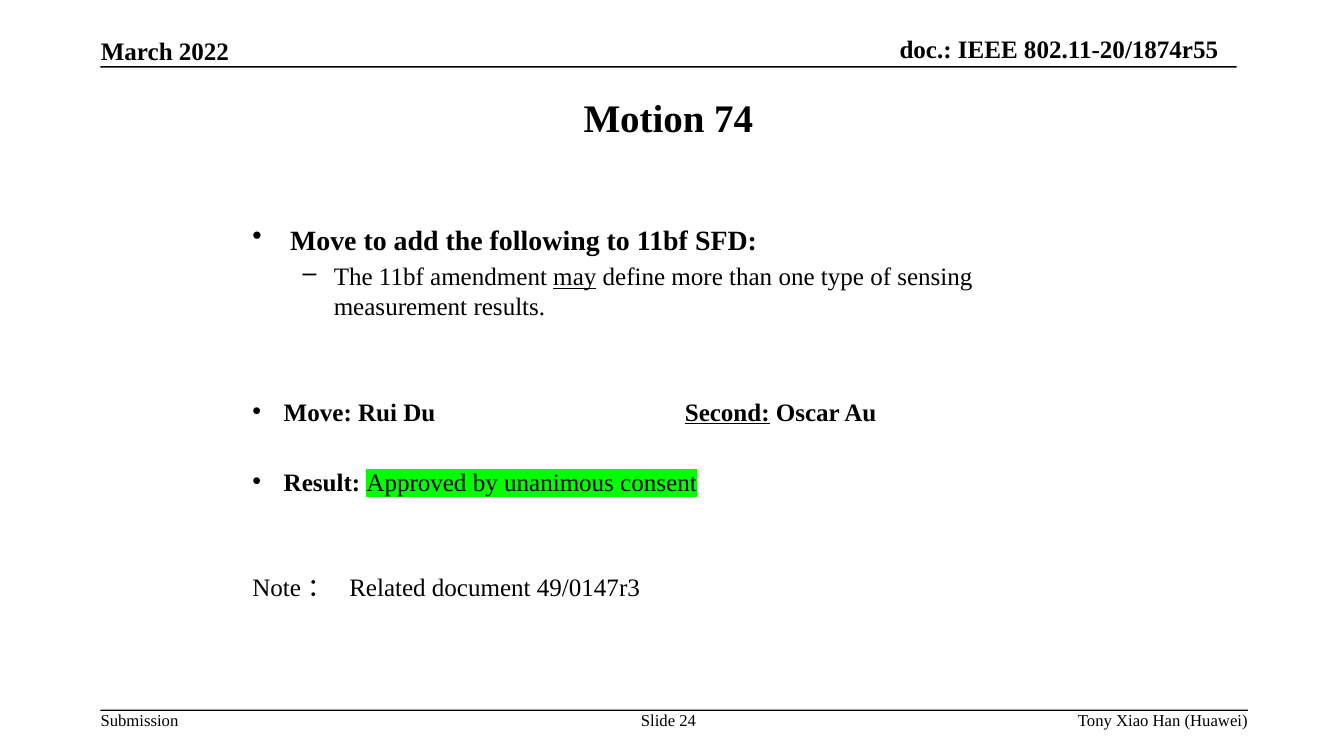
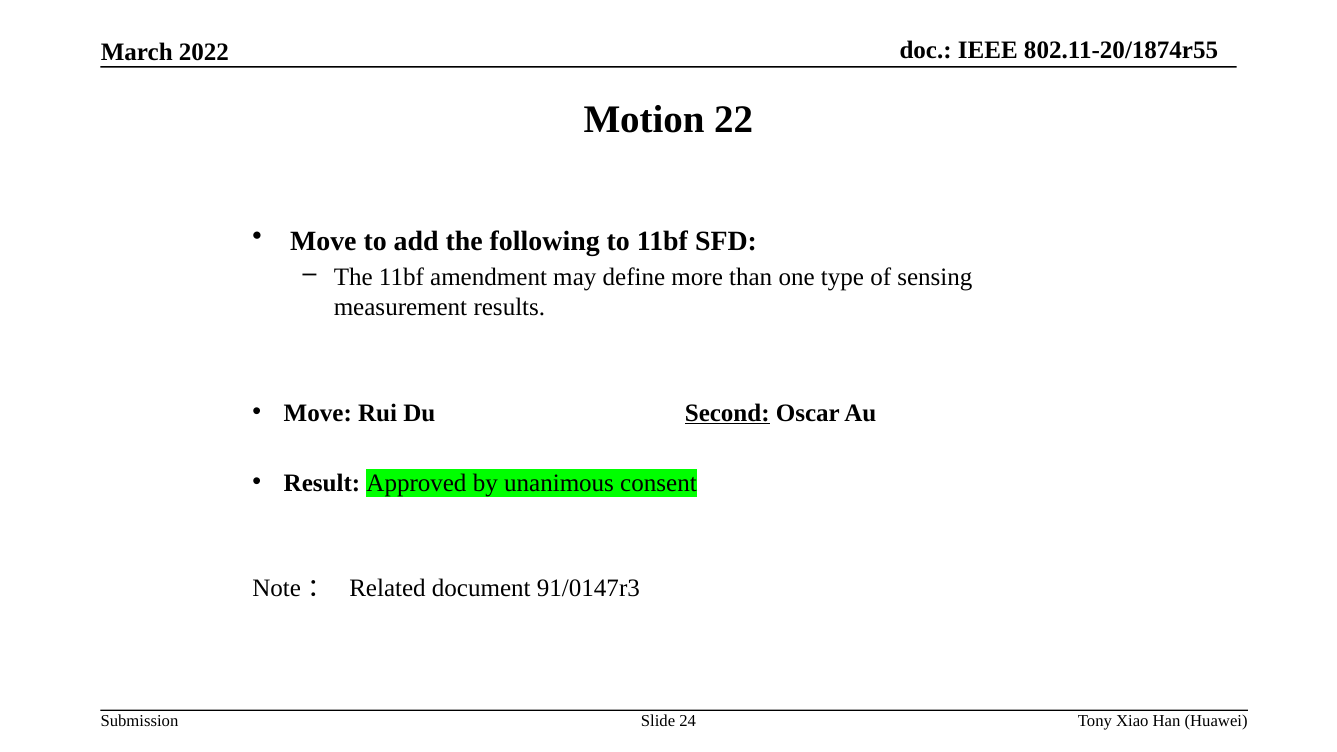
74: 74 -> 22 (734, 120)
may underline: present -> none (575, 278)
49/0147r3: 49/0147r3 -> 91/0147r3 (588, 588)
